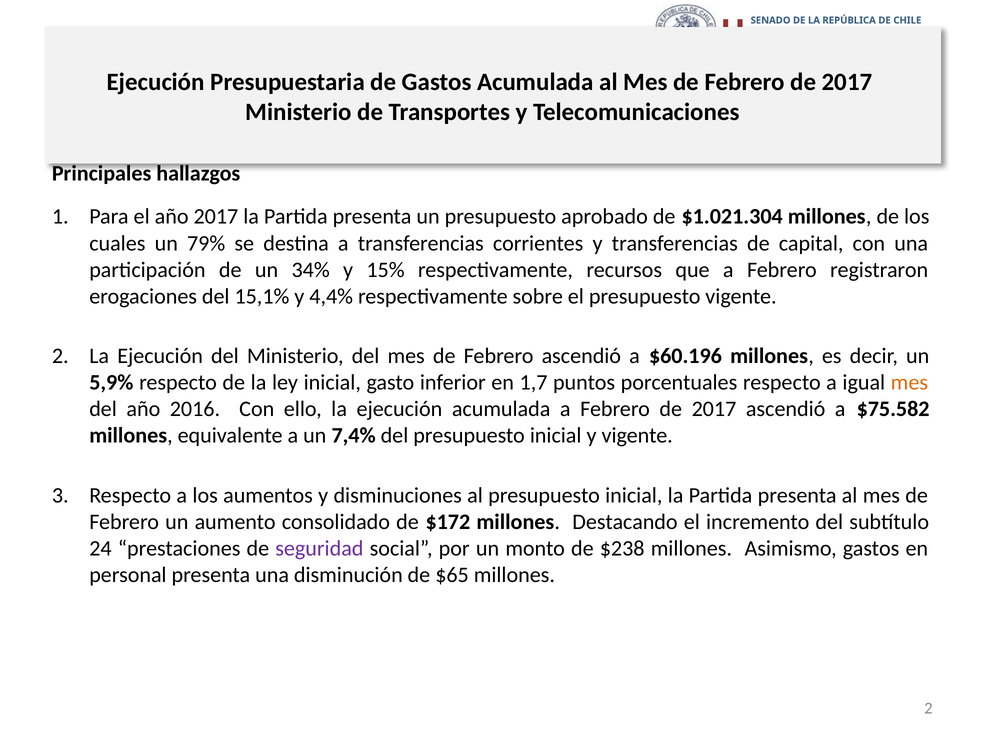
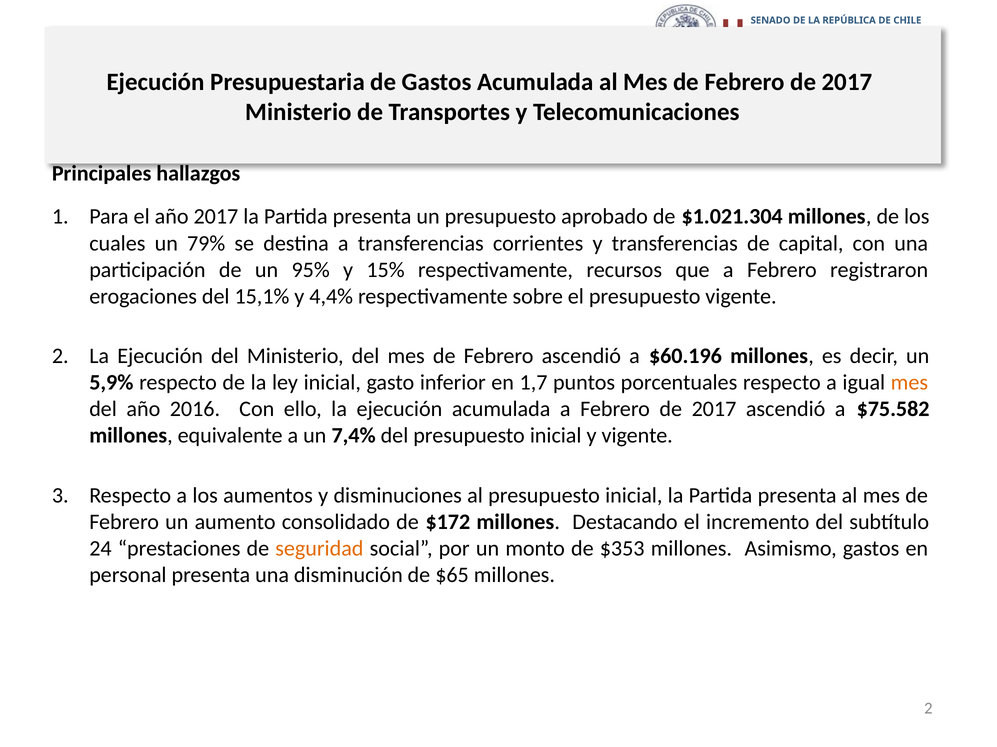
34%: 34% -> 95% (311, 270)
seguridad colour: purple -> orange (319, 549)
$238: $238 -> $353 (622, 549)
